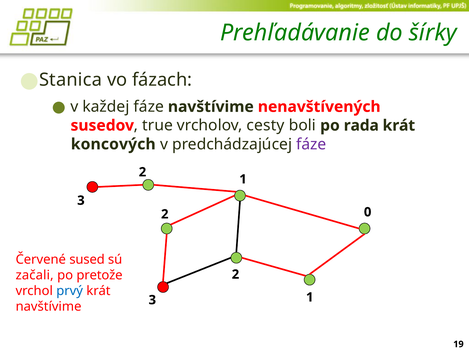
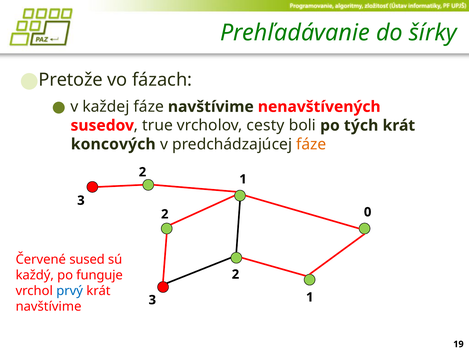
Stanica: Stanica -> Pretože (71, 80)
rada: rada -> tých (361, 126)
fáze colour: purple -> orange (311, 145)
začali: začali -> každý (35, 276)
pretože: pretože -> funguje (100, 276)
